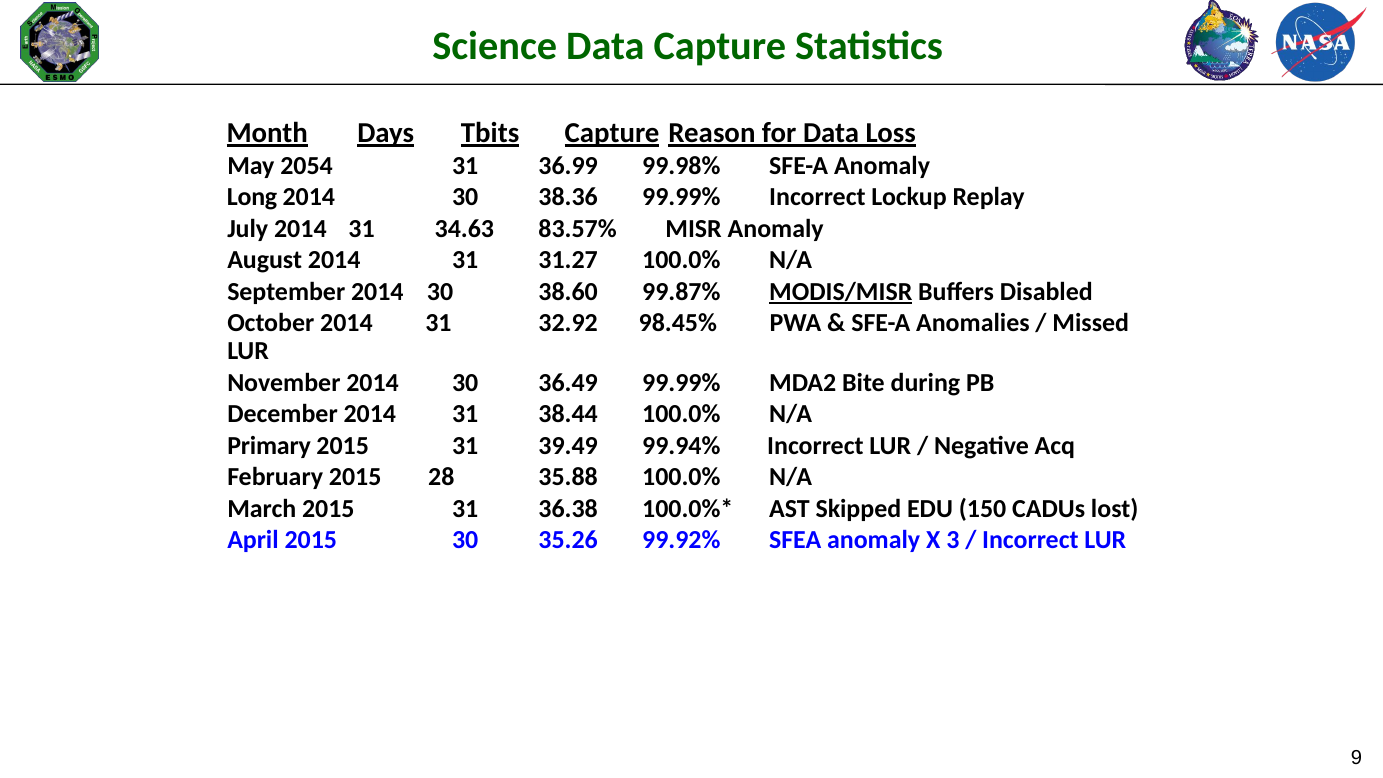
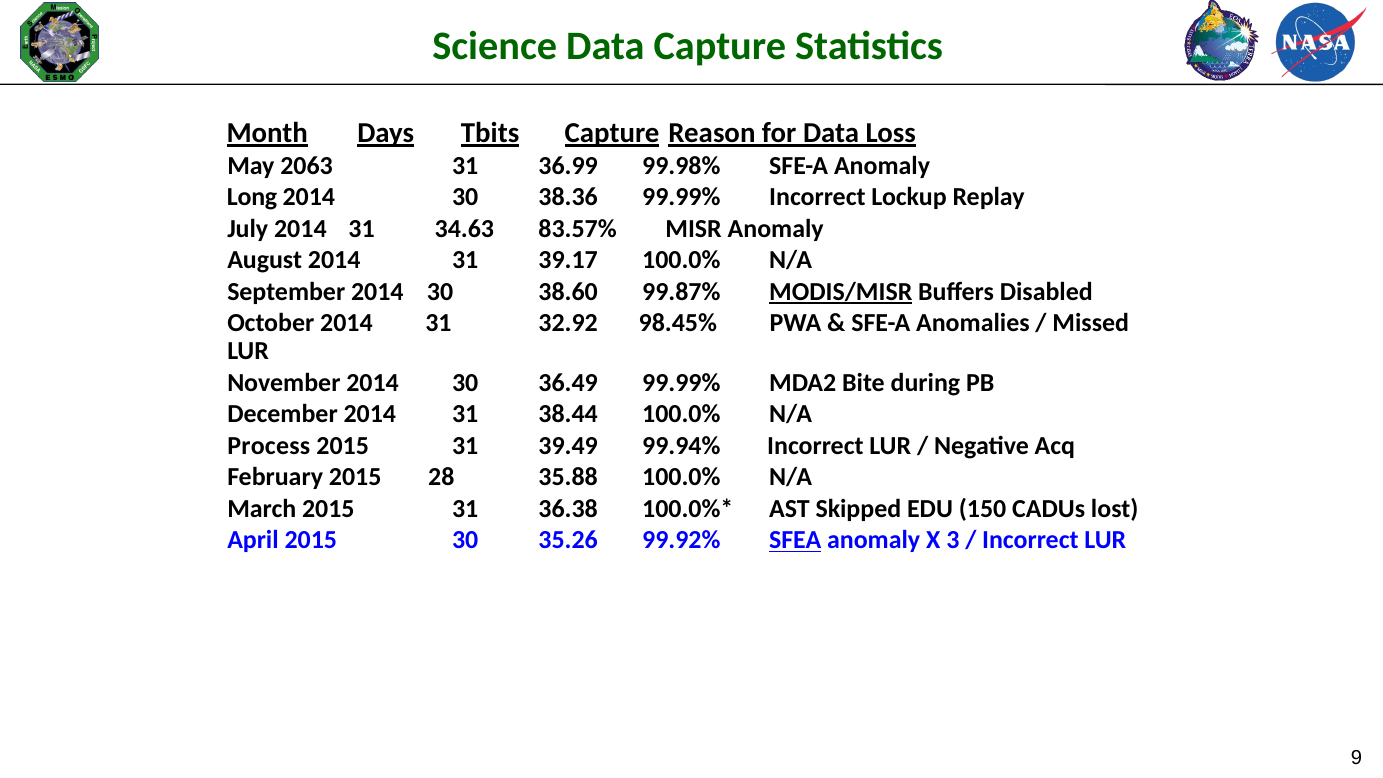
2054: 2054 -> 2063 (307, 166)
31.27: 31.27 -> 39.17 (568, 260)
Primary: Primary -> Process (269, 446)
SFEA underline: none -> present (795, 540)
